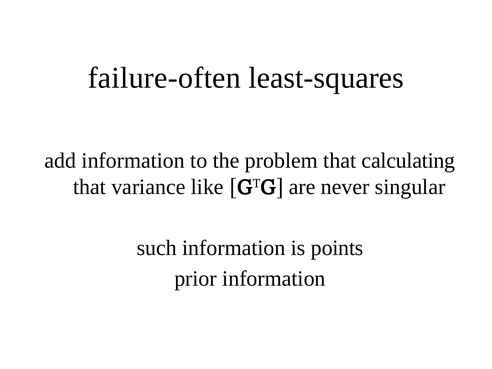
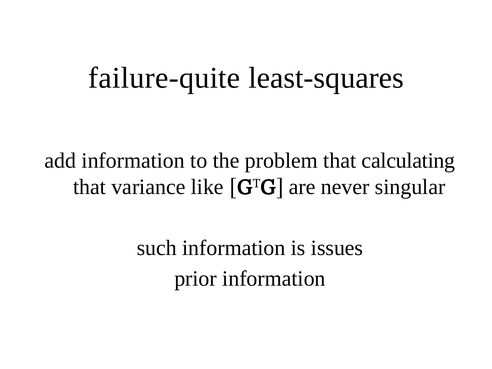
failure-often: failure-often -> failure-quite (164, 78)
points: points -> issues (337, 248)
